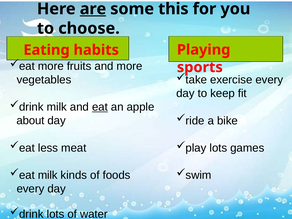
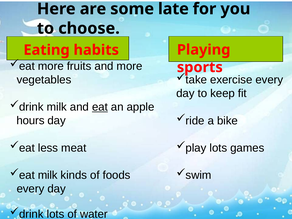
are underline: present -> none (93, 9)
this: this -> late (173, 9)
about: about -> hours (31, 121)
